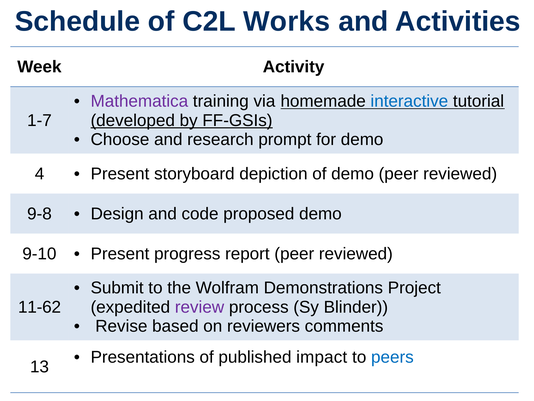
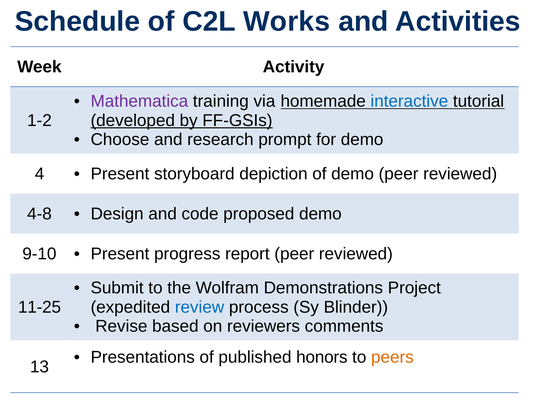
1-7: 1-7 -> 1-2 (39, 120)
9-8: 9-8 -> 4-8 (39, 214)
11-62: 11-62 -> 11-25 (40, 307)
review colour: purple -> blue (200, 307)
impact: impact -> honors (322, 357)
peers colour: blue -> orange (392, 357)
